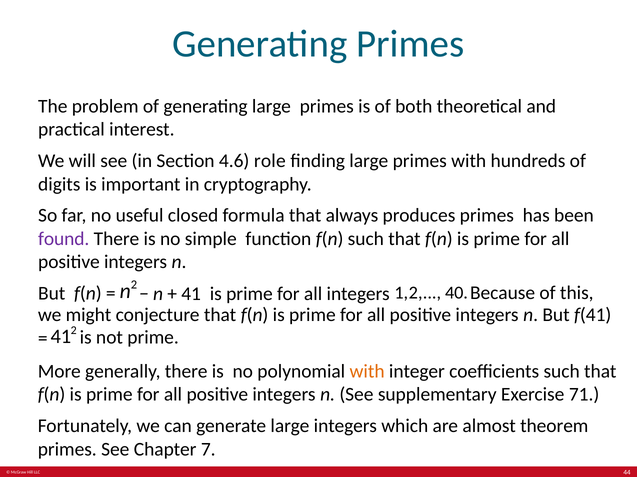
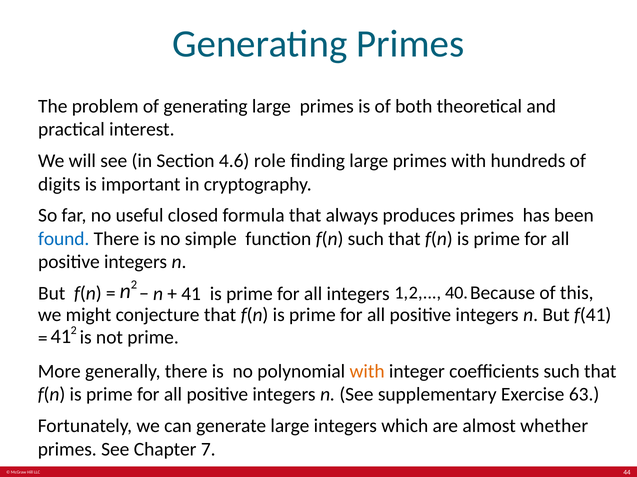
found colour: purple -> blue (64, 239)
71: 71 -> 63 (584, 395)
theorem: theorem -> whether (554, 427)
